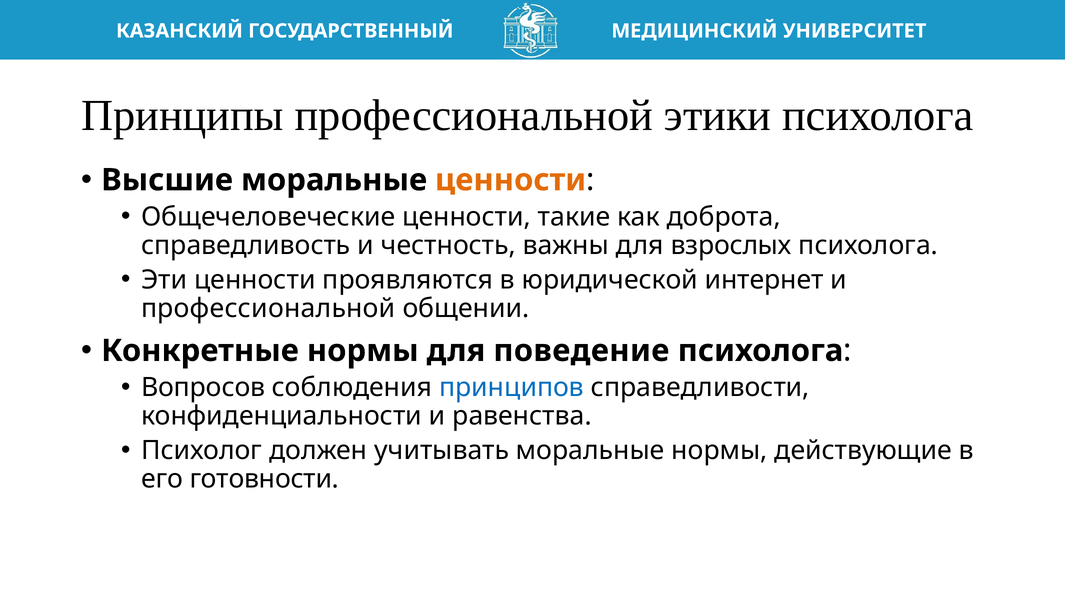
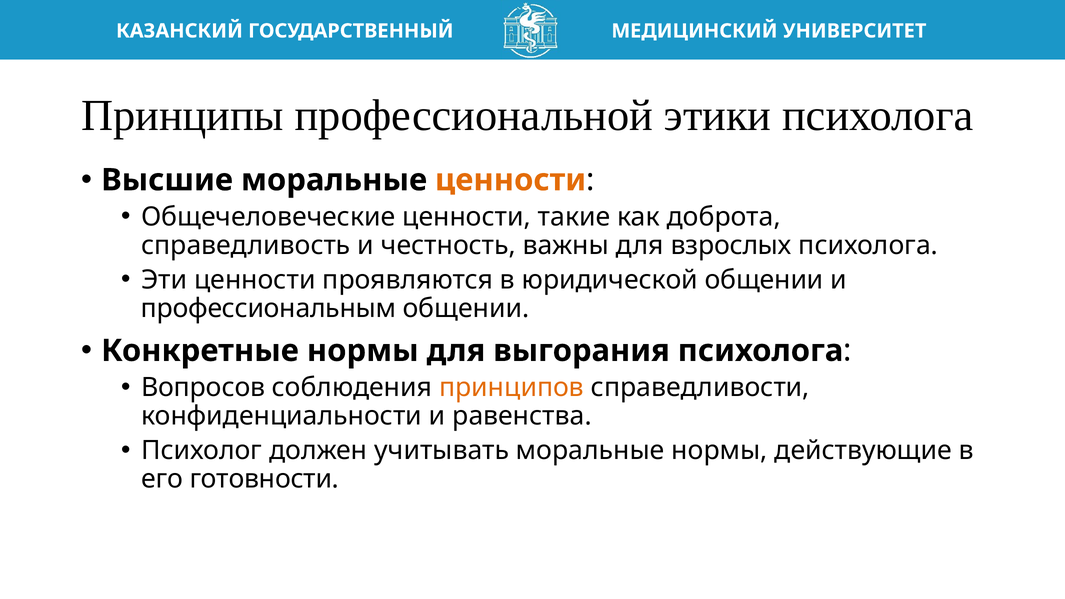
юридической интернет: интернет -> общении (764, 280)
профессиональной: профессиональной -> профессиональным (269, 309)
поведение: поведение -> выгорания (582, 351)
принципов colour: blue -> orange (512, 387)
